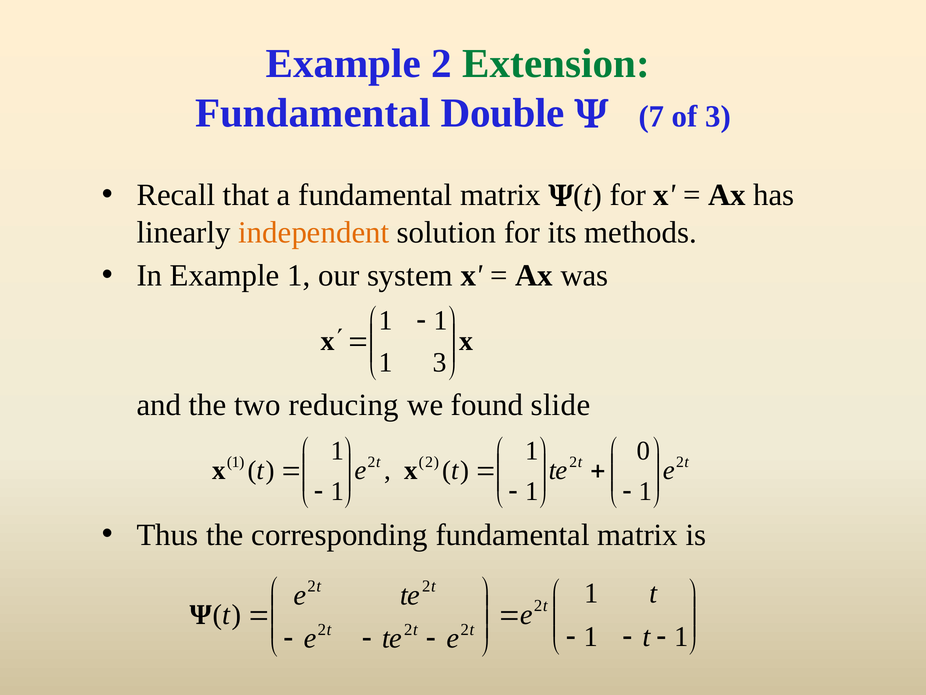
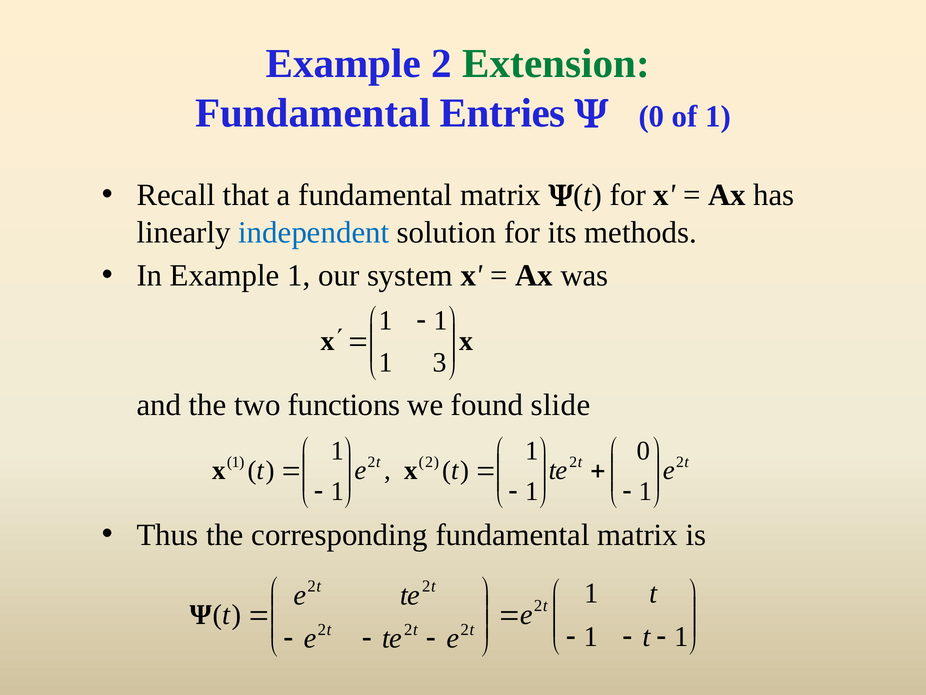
Double: Double -> Entries (503, 113)
7: 7 -> 0 (651, 117)
of 3: 3 -> 1 (718, 117)
independent colour: orange -> blue (314, 232)
reducing: reducing -> functions (344, 405)
